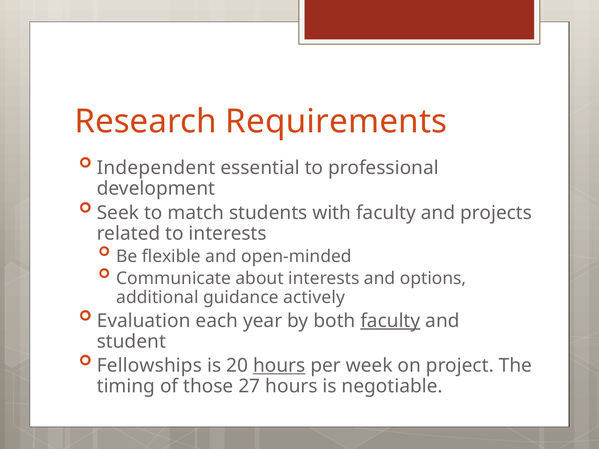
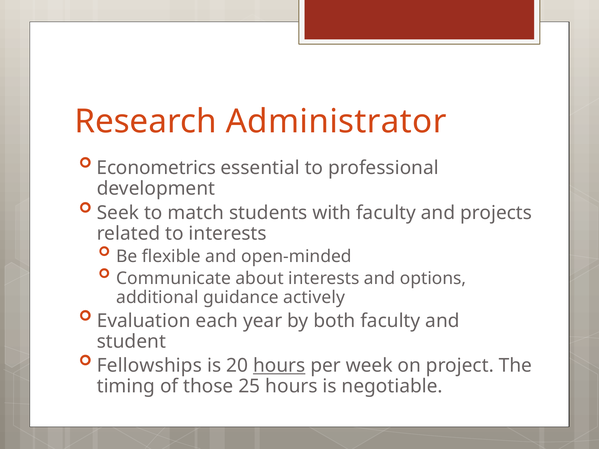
Requirements: Requirements -> Administrator (336, 122)
Independent: Independent -> Econometrics (156, 168)
faculty underline: present -> none (390, 321)
27: 27 -> 25 (249, 387)
